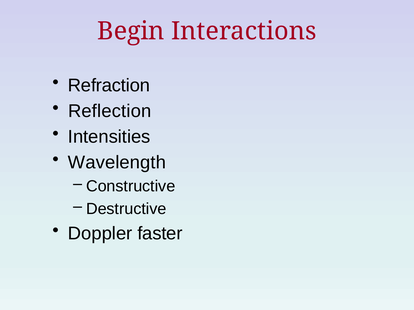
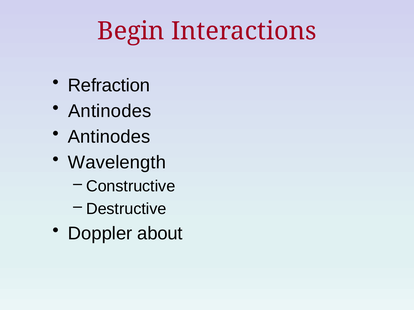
Reflection: Reflection -> Antinodes (110, 111)
Intensities: Intensities -> Antinodes (109, 137)
faster: faster -> about (160, 234)
